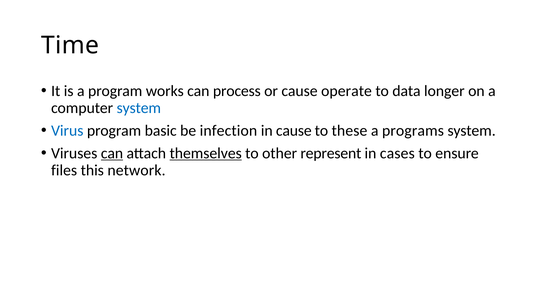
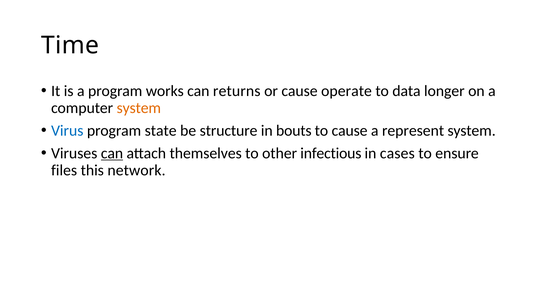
process: process -> returns (237, 91)
system colour: blue -> orange (139, 108)
basic: basic -> state (161, 130)
infection: infection -> structure (229, 130)
in cause: cause -> bouts (294, 130)
to these: these -> cause (350, 130)
programs: programs -> represent (413, 130)
themselves underline: present -> none (206, 153)
represent: represent -> infectious (331, 153)
